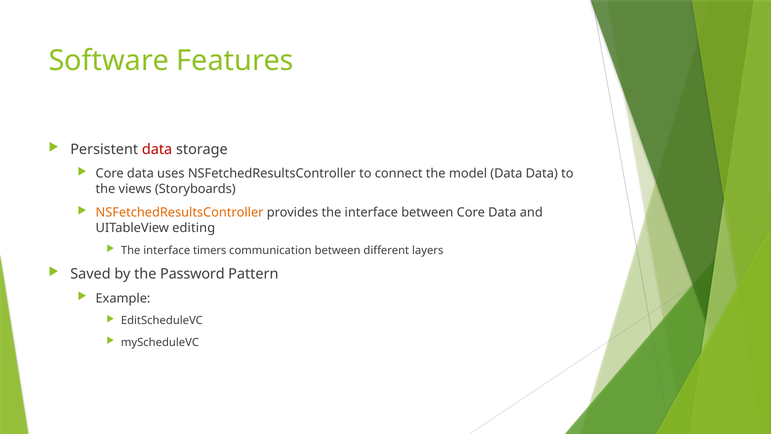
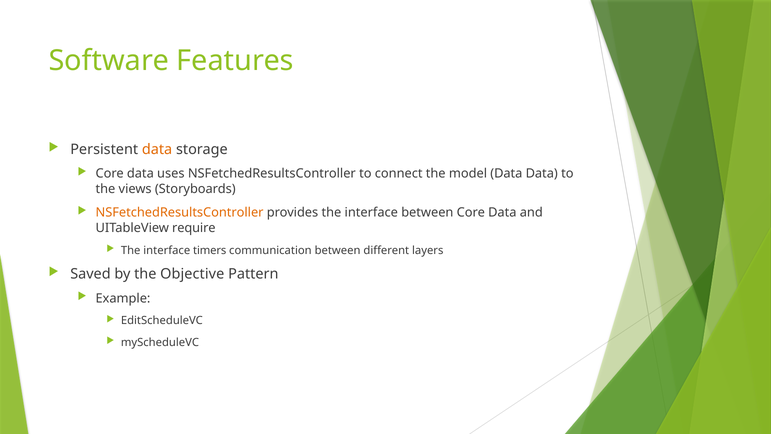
data colour: red -> orange (157, 149)
editing: editing -> require (194, 228)
Password: Password -> Objective (192, 274)
